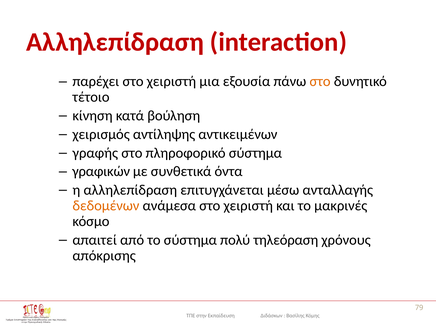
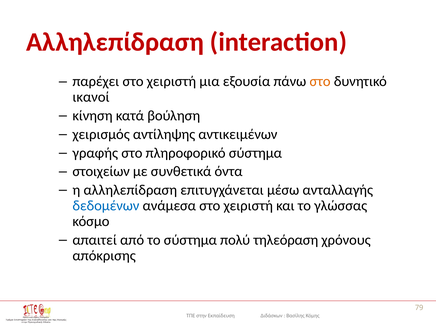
τέτοιο: τέτοιο -> ικανoί (91, 97)
γραφικών: γραφικών -> στοιχείων (101, 172)
δεδομένων colour: orange -> blue (106, 206)
μακρινές: μακρινές -> γλώσσας (341, 206)
